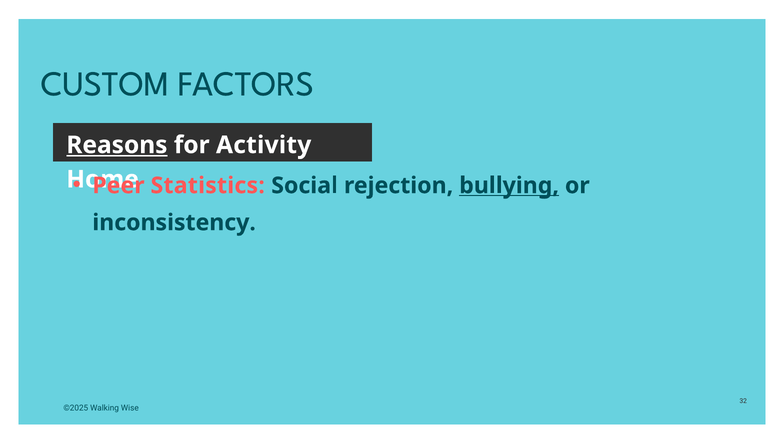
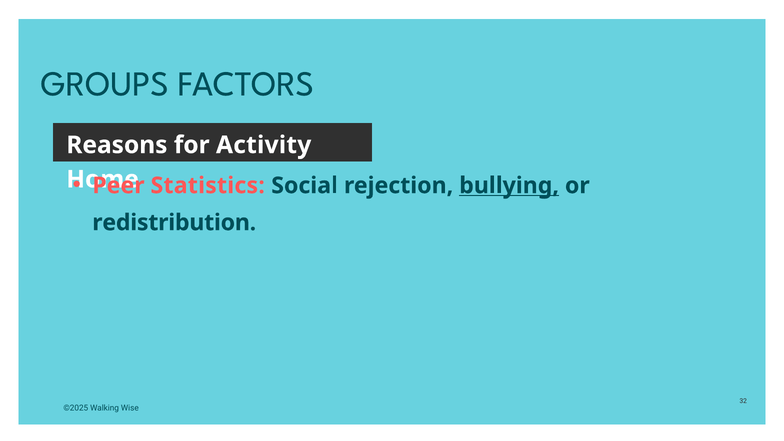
CUSTOM: CUSTOM -> GROUPS (105, 84)
Reasons underline: present -> none (117, 145)
inconsistency: inconsistency -> redistribution (174, 223)
